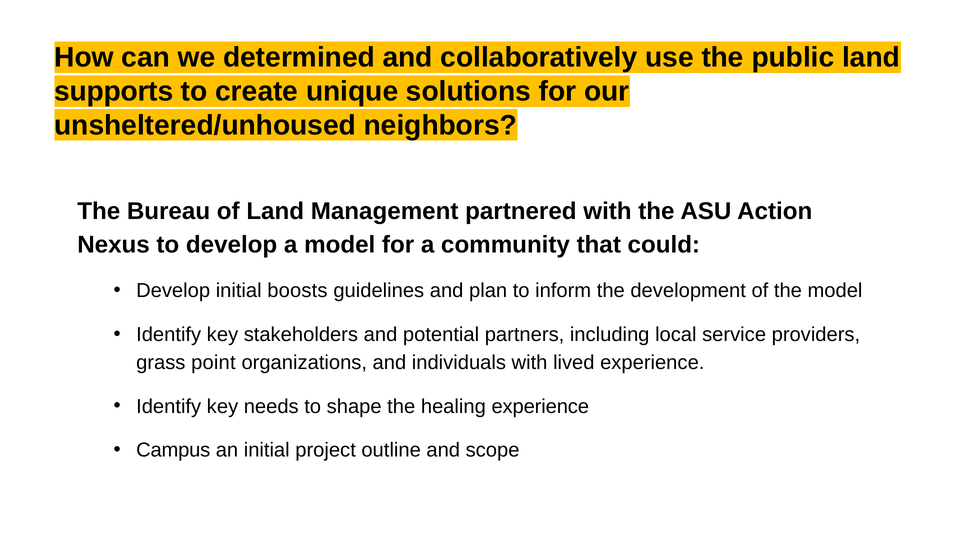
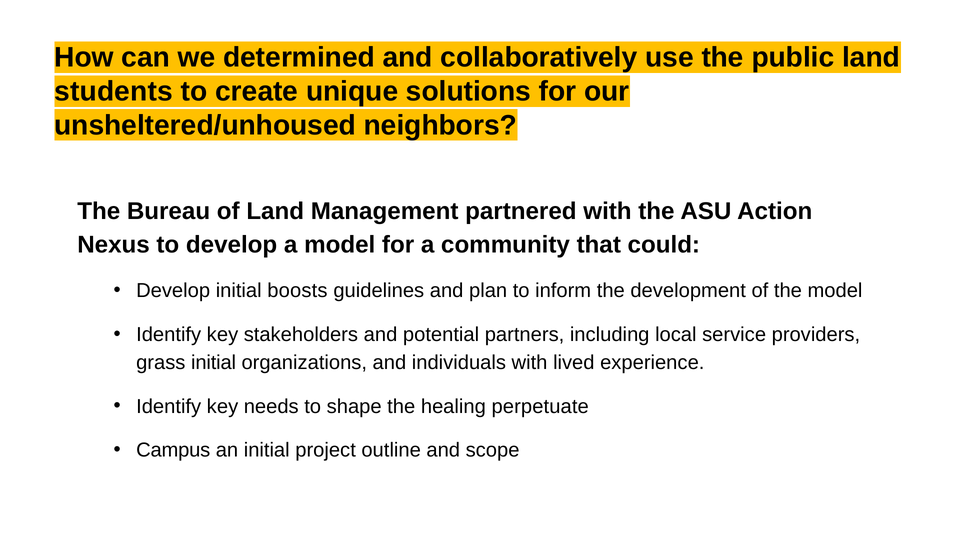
supports: supports -> students (114, 91)
grass point: point -> initial (214, 362)
healing experience: experience -> perpetuate (540, 406)
